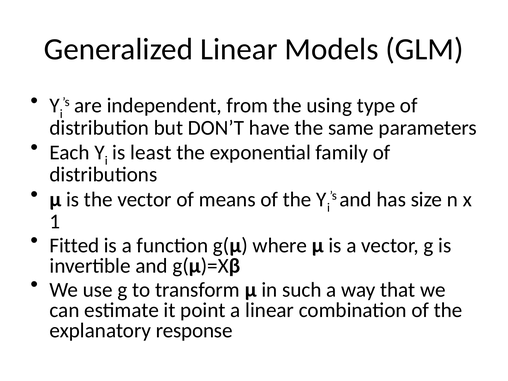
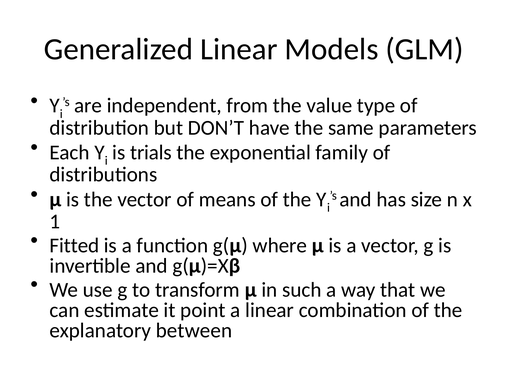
using: using -> value (329, 106)
least: least -> trials (151, 153)
response: response -> between (194, 330)
